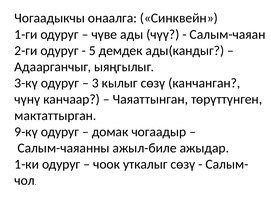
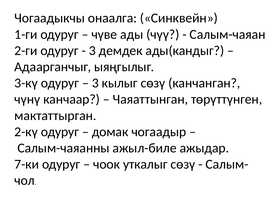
5: 5 -> 3 (92, 51)
9-кү: 9-кү -> 2-кү (26, 132)
1-ки: 1-ки -> 7-ки (27, 164)
